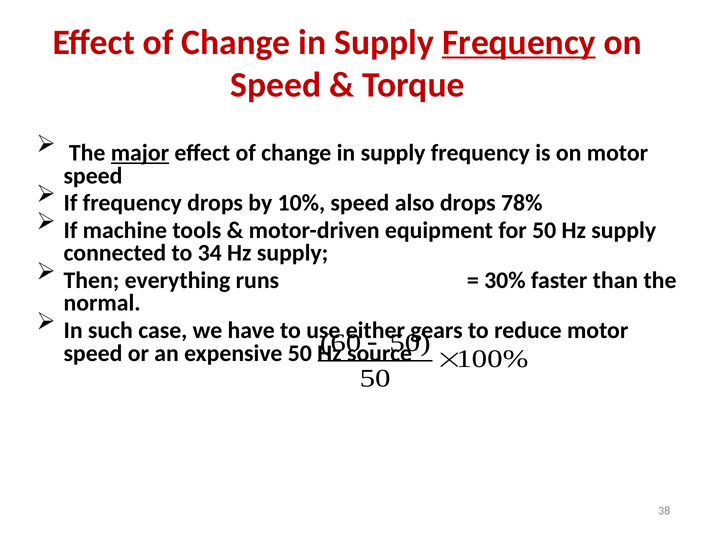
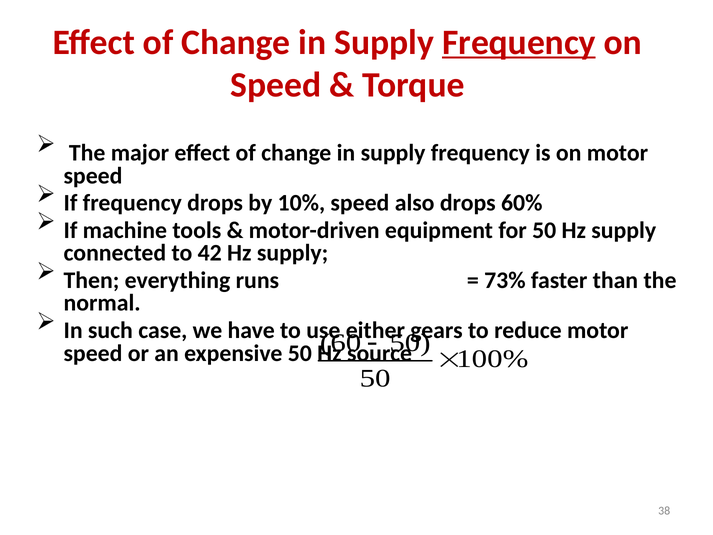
major underline: present -> none (140, 153)
78%: 78% -> 60% (522, 203)
34: 34 -> 42 (210, 253)
30%: 30% -> 73% (505, 280)
